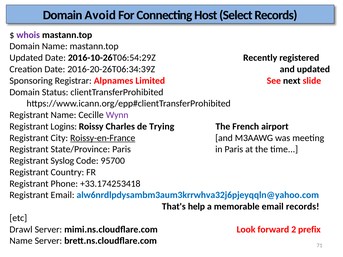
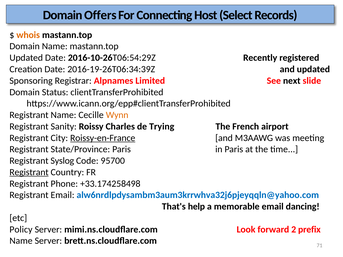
Avoid: Avoid -> Offers (100, 15)
whois colour: purple -> orange (28, 35)
2016-20-26T06:34:39Z: 2016-20-26T06:34:39Z -> 2016-19-26T06:34:39Z (111, 69)
Wynn colour: purple -> orange (117, 115)
Logins: Logins -> Sanity (64, 127)
Registrant underline: none -> present (29, 172)
+33.174253418: +33.174253418 -> +33.174258498 (110, 184)
email records: records -> dancing (303, 207)
Drawl: Drawl -> Policy (21, 230)
